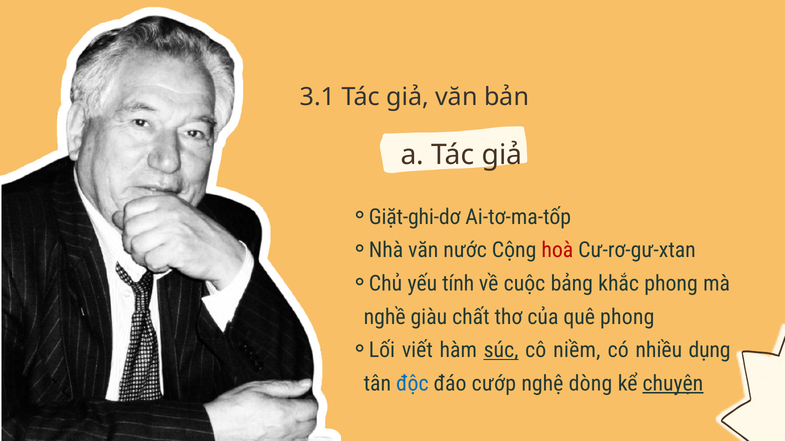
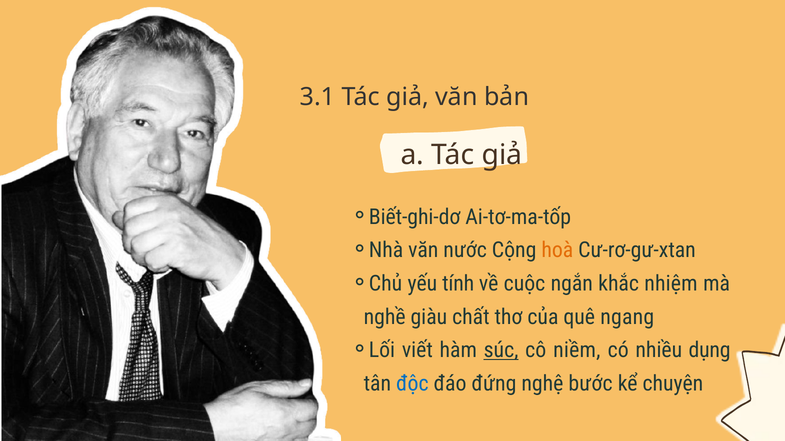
Giặt-ghi-dơ: Giặt-ghi-dơ -> Biết-ghi-dơ (415, 217)
hoà colour: red -> orange (557, 251)
bảng: bảng -> ngắn (572, 284)
khắc phong: phong -> nhiệm (671, 284)
quê phong: phong -> ngang (627, 317)
cướp: cướp -> đứng (494, 384)
dòng: dòng -> bước (591, 384)
chuyện underline: present -> none (673, 384)
